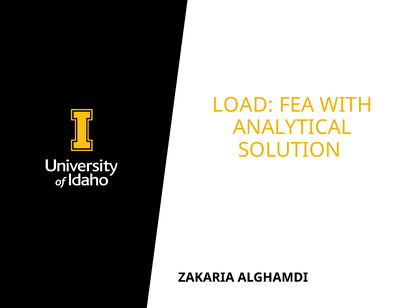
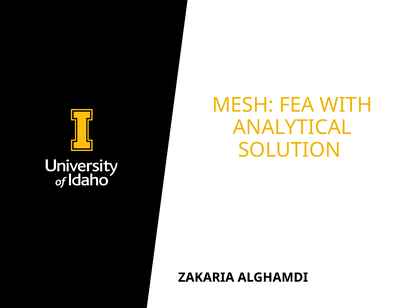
LOAD: LOAD -> MESH (243, 105)
